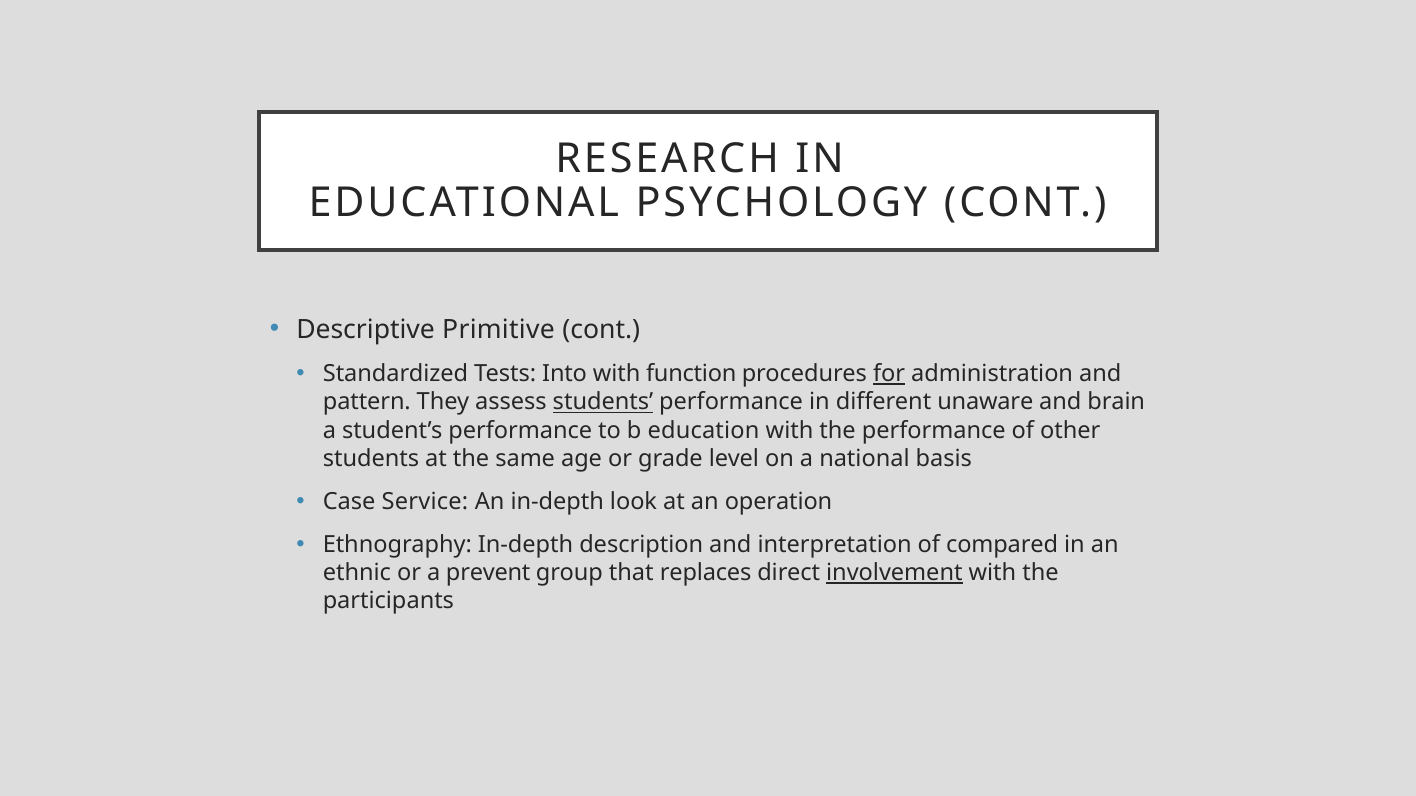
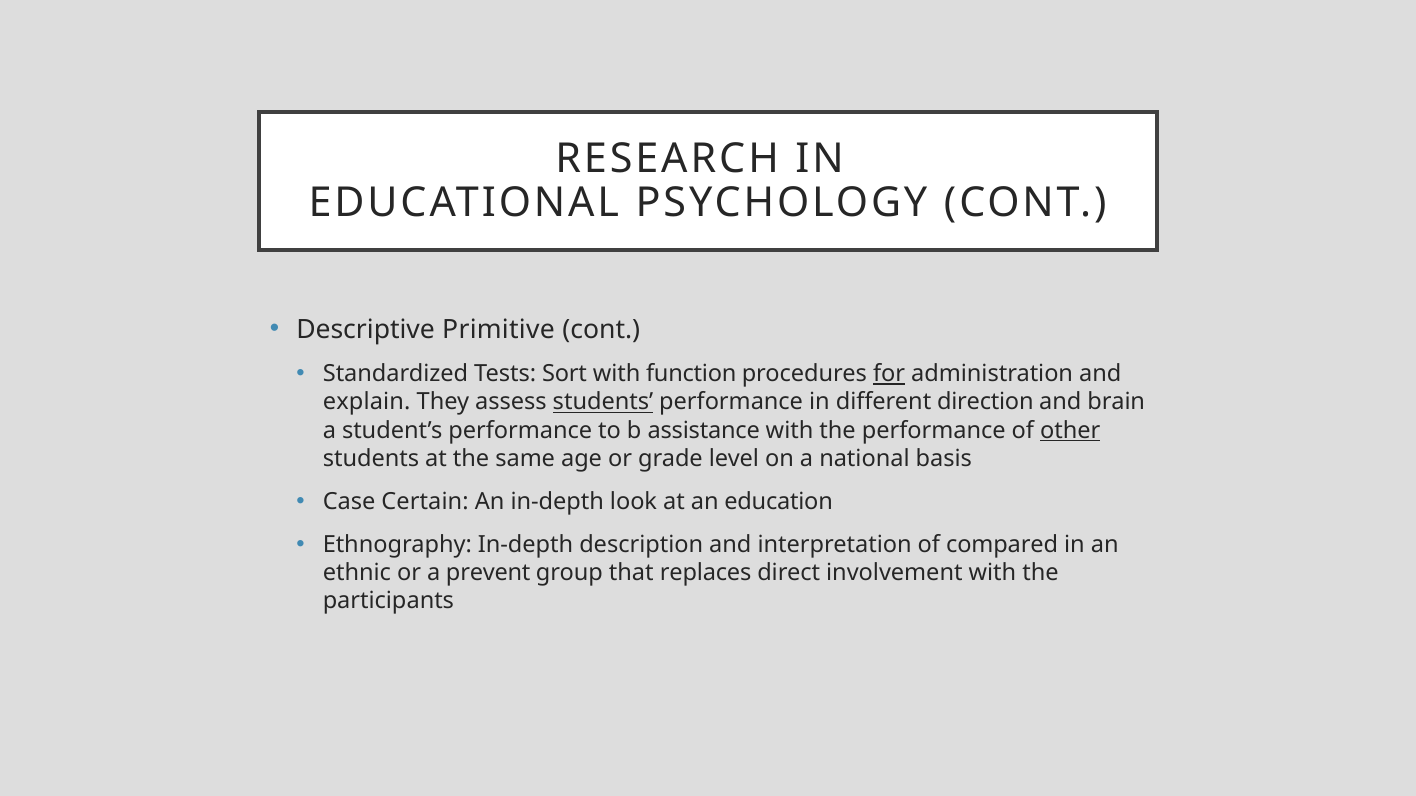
Into: Into -> Sort (565, 374)
pattern: pattern -> explain (367, 402)
unaware: unaware -> direction (985, 402)
education: education -> assistance (704, 431)
other underline: none -> present (1070, 431)
Service: Service -> Certain (425, 502)
operation: operation -> education (779, 502)
involvement underline: present -> none (894, 573)
